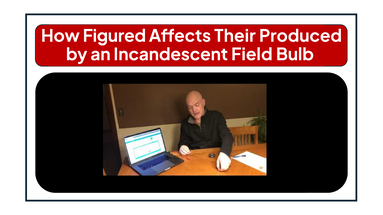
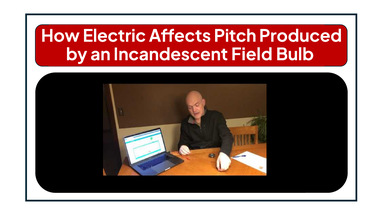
Figured: Figured -> Electric (114, 36)
Their: Their -> Pitch (235, 36)
